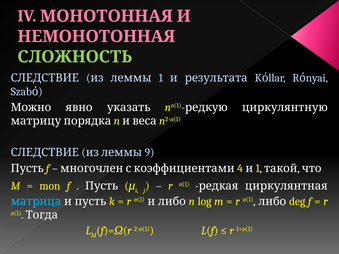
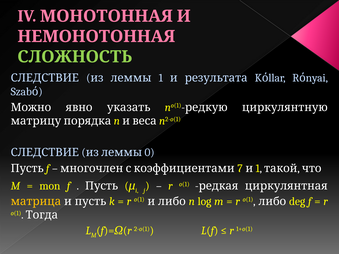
9: 9 -> 0 (150, 153)
4: 4 -> 7 (240, 168)
матрица colour: light blue -> yellow (36, 202)
